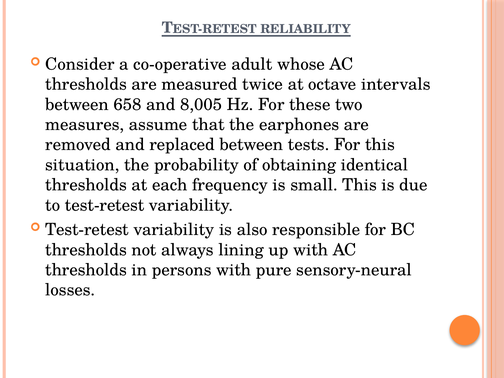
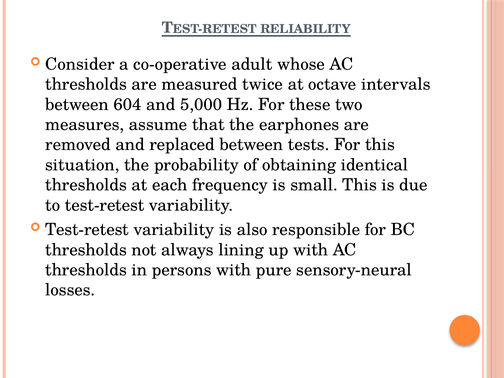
658: 658 -> 604 (127, 104)
8,005: 8,005 -> 5,000 (201, 104)
